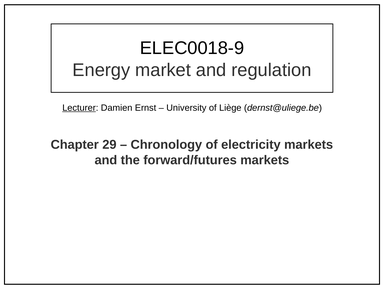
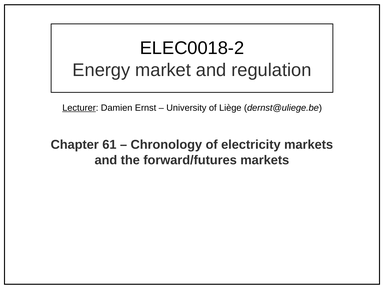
ELEC0018-9: ELEC0018-9 -> ELEC0018-2 (192, 48)
29: 29 -> 61 (109, 144)
